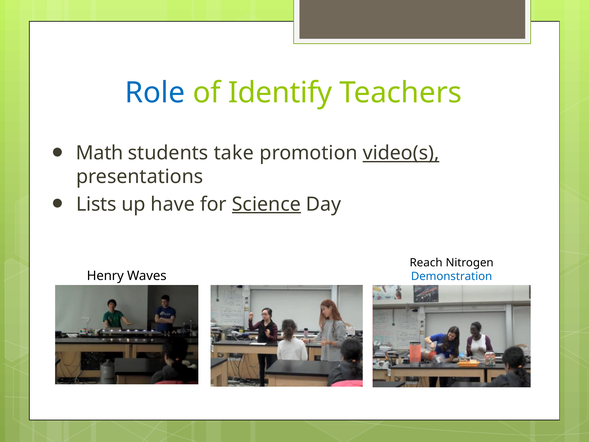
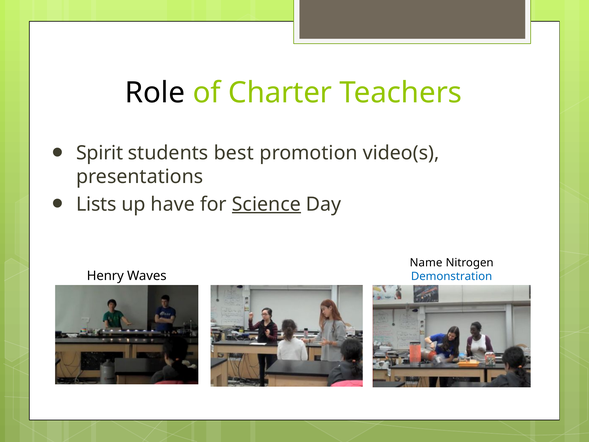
Role colour: blue -> black (155, 93)
Identify: Identify -> Charter (280, 93)
Math: Math -> Spirit (100, 153)
take: take -> best (234, 153)
video(s underline: present -> none (401, 153)
Reach: Reach -> Name (426, 263)
